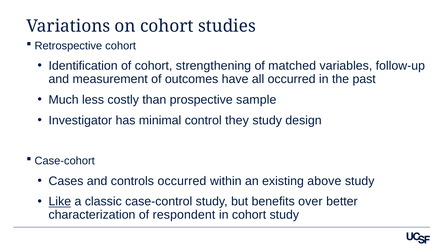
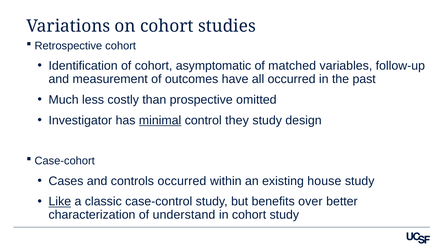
strengthening: strengthening -> asymptomatic (214, 66)
sample: sample -> omitted (256, 100)
minimal underline: none -> present (160, 120)
above: above -> house (324, 181)
respondent: respondent -> understand (184, 215)
